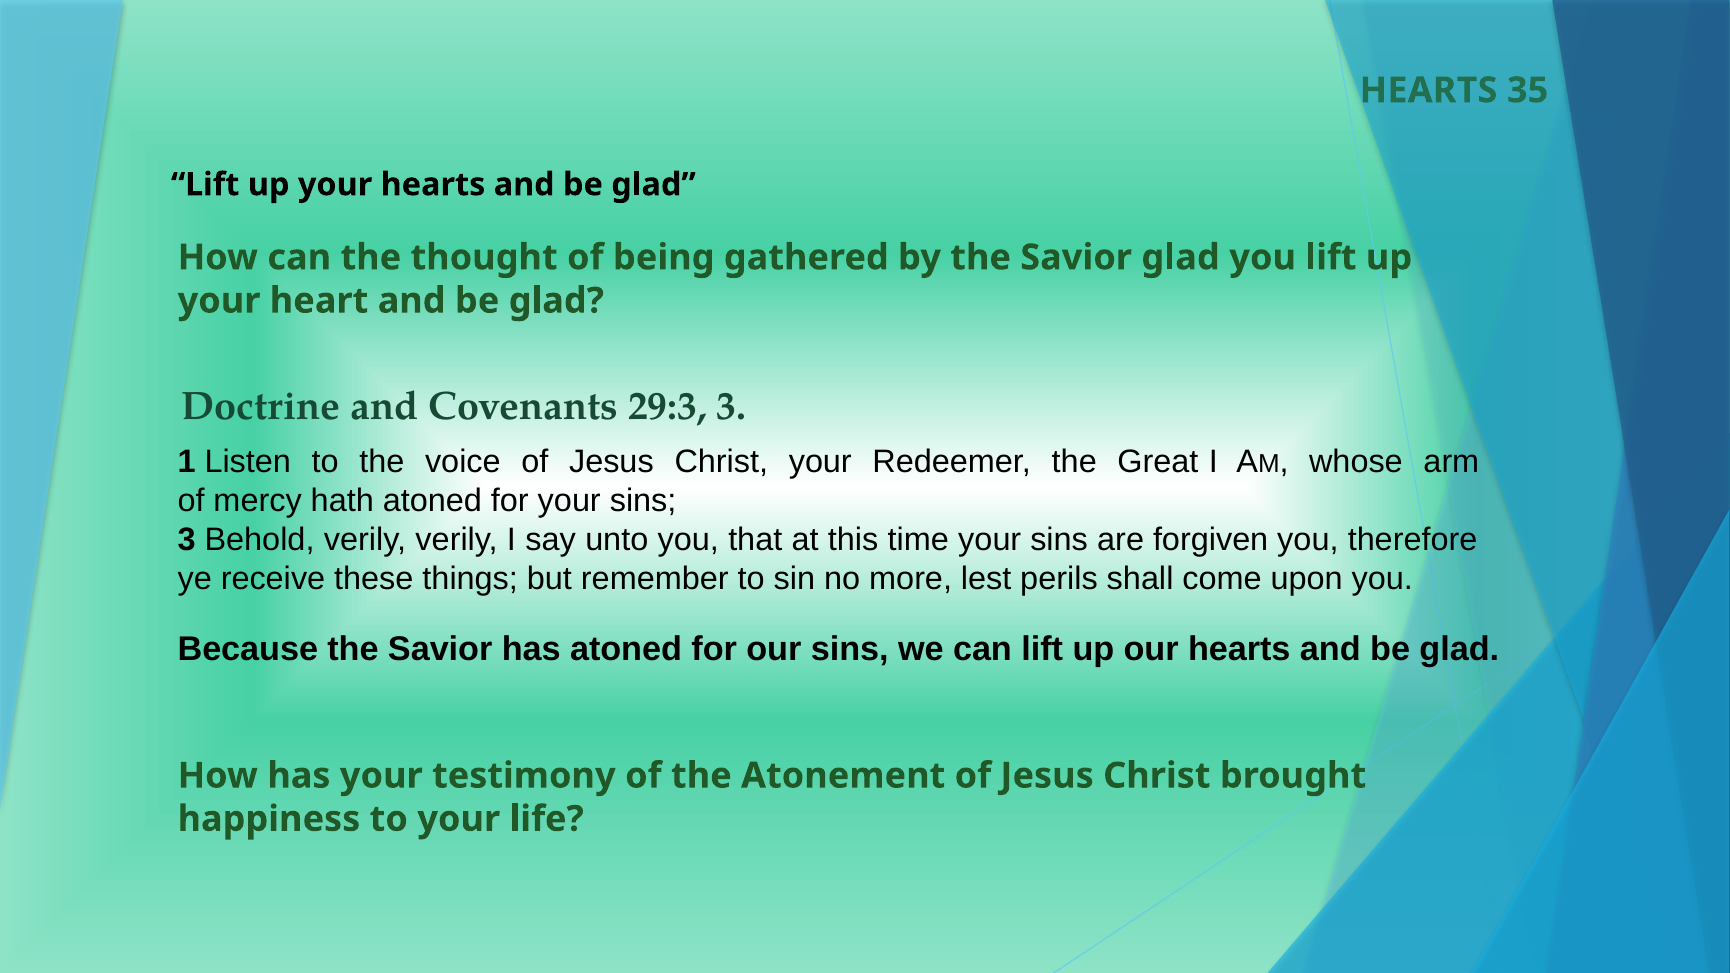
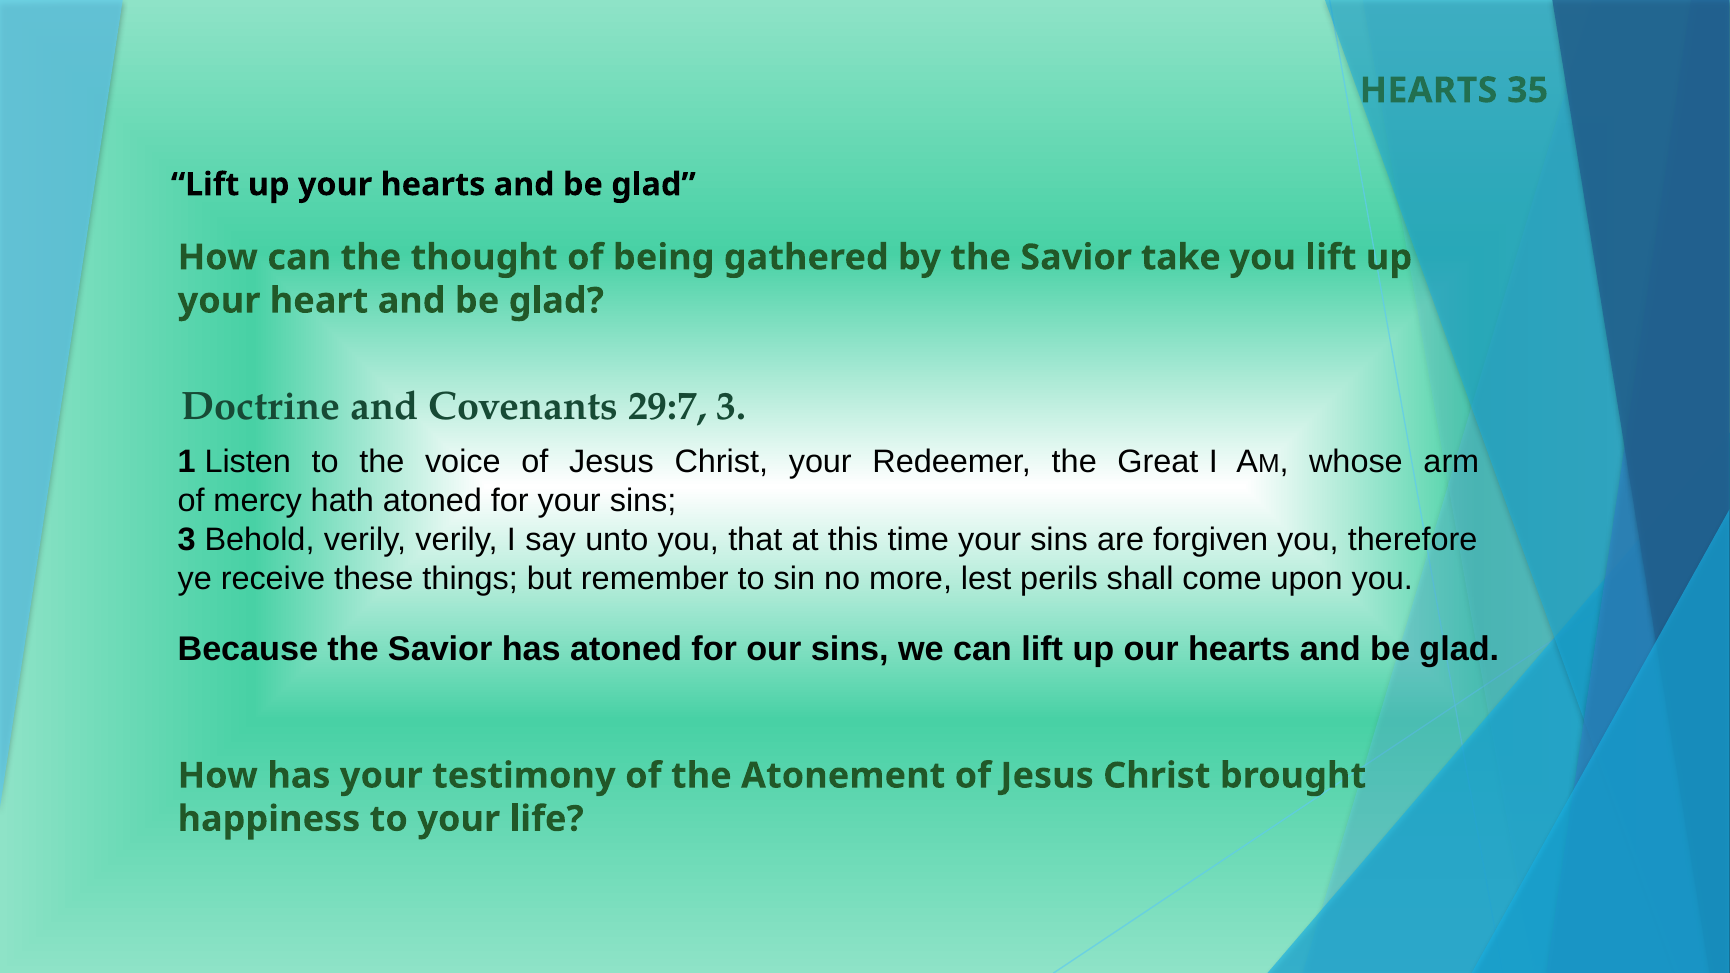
Savior glad: glad -> take (1181, 258)
29:3: 29:3 -> 29:7 (668, 406)
